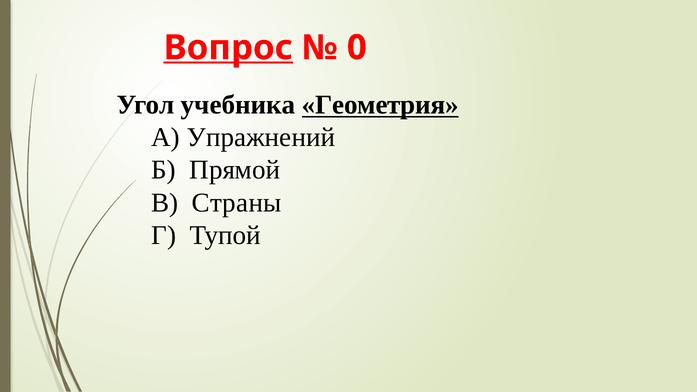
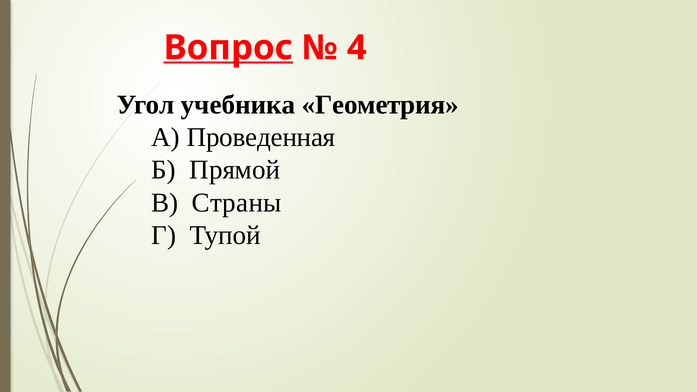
0: 0 -> 4 (357, 48)
Геометрия underline: present -> none (380, 105)
Упражнений: Упражнений -> Проведенная (261, 138)
